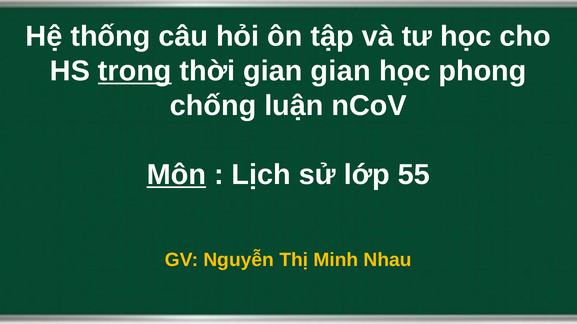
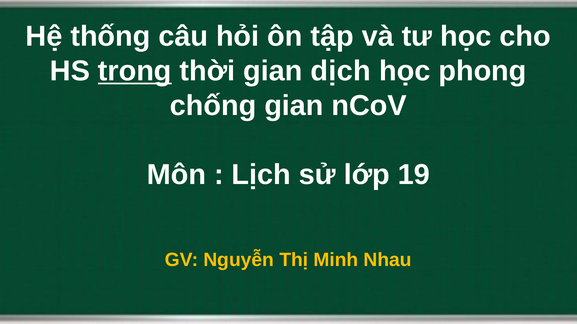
gian gian: gian -> dịch (341, 71)
chống luận: luận -> gian (294, 106)
Môn underline: present -> none (176, 175)
55: 55 -> 19 (414, 175)
